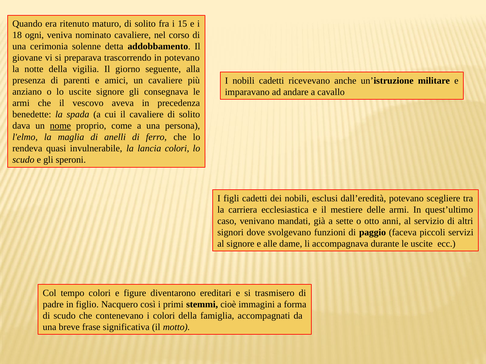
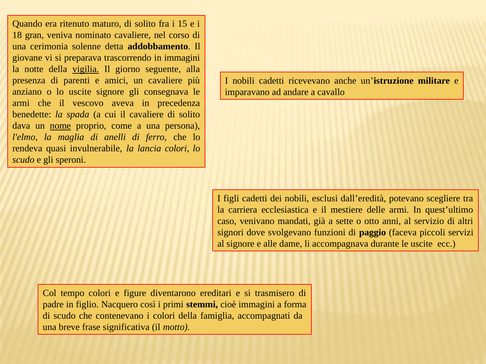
ogni: ogni -> gran (34, 35)
in potevano: potevano -> immagini (182, 58)
vigilia underline: none -> present (86, 69)
